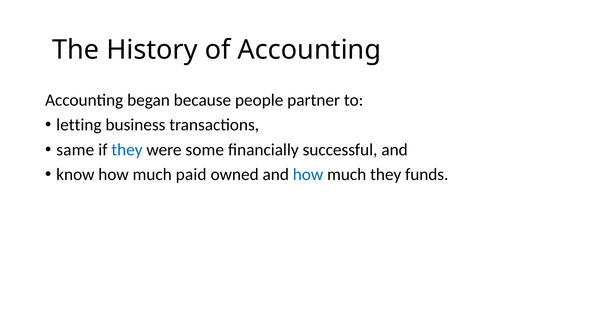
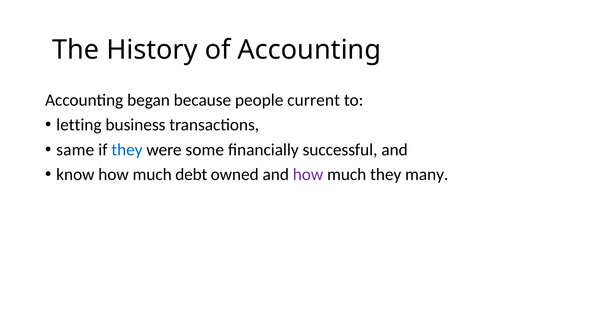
partner: partner -> current (314, 100)
paid: paid -> debt (191, 175)
how colour: blue -> purple (308, 175)
funds: funds -> many (427, 175)
